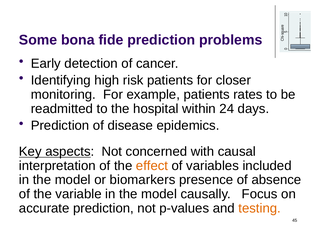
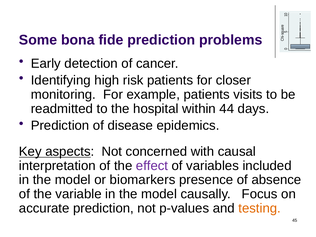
rates: rates -> visits (248, 95)
24: 24 -> 44 (227, 109)
effect colour: orange -> purple (152, 166)
